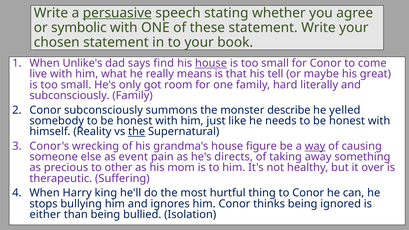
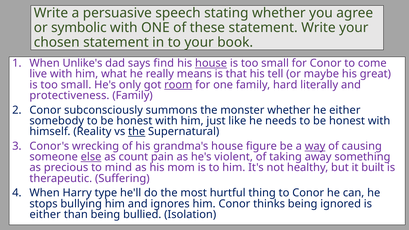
persuasive underline: present -> none (117, 13)
room underline: none -> present (178, 85)
subconsciously: subconsciously -> protectiveness (69, 95)
monster describe: describe -> whether (289, 110)
he yelled: yelled -> either (345, 110)
else underline: none -> present (91, 157)
event: event -> count (133, 157)
directs: directs -> violent (234, 157)
other: other -> mind (118, 168)
over: over -> built (373, 168)
king: king -> type (106, 193)
